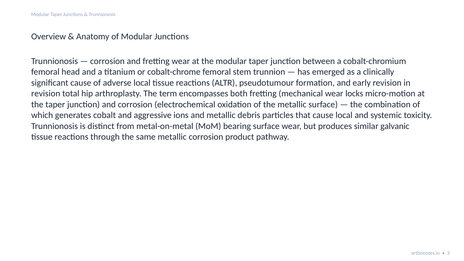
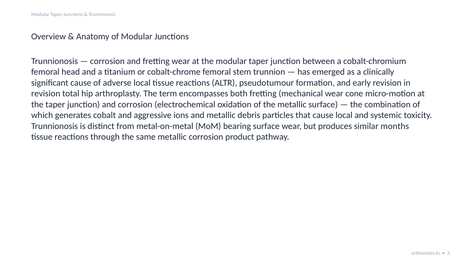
locks: locks -> cone (354, 94)
galvanic: galvanic -> months (395, 126)
